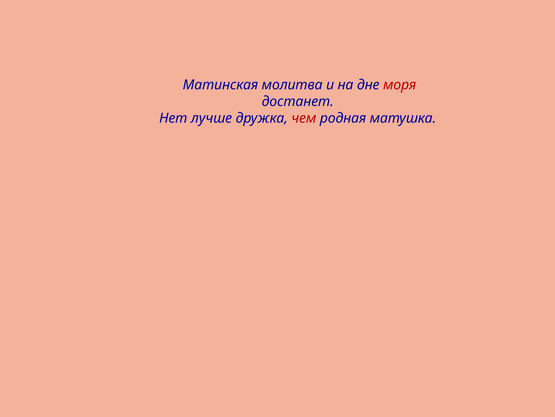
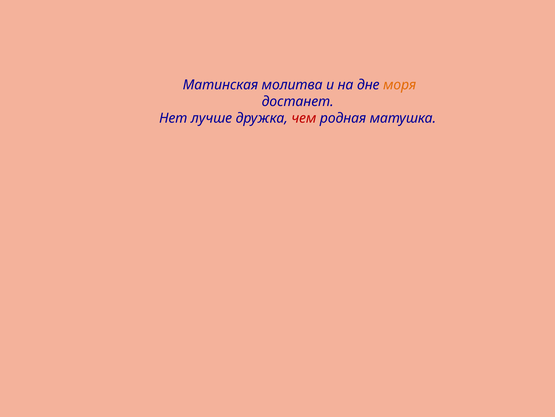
моря colour: red -> orange (400, 85)
